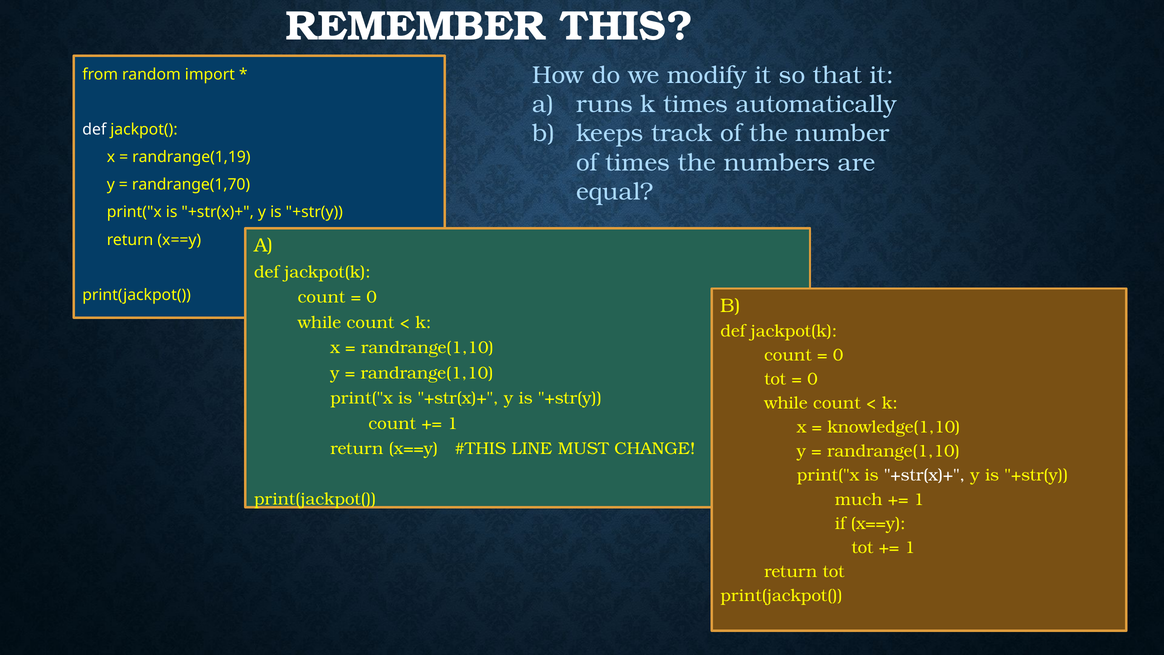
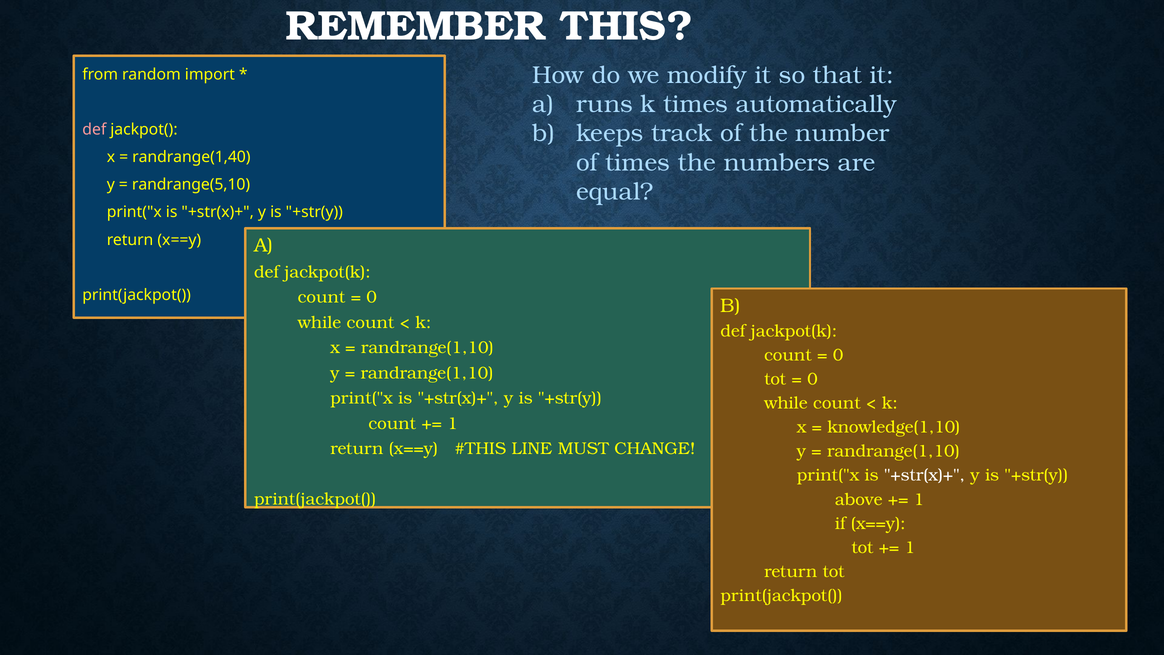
def colour: white -> pink (94, 129)
randrange(1,19: randrange(1,19 -> randrange(1,40 (191, 157)
randrange(1,70: randrange(1,70 -> randrange(5,10 (191, 185)
much: much -> above (859, 499)
